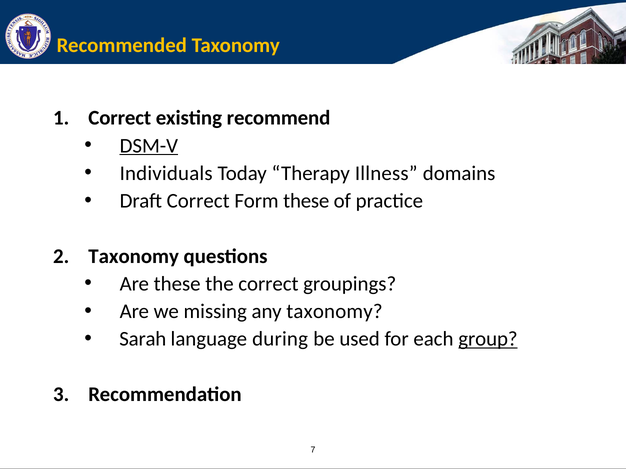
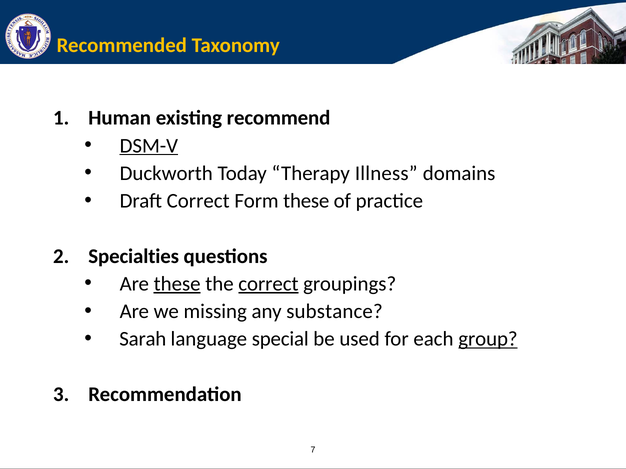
Correct: Correct -> Human (120, 118)
Individuals: Individuals -> Duckworth (166, 173)
Taxonomy: Taxonomy -> Specialties (134, 256)
these underline: none -> present (177, 284)
correct underline: none -> present (268, 284)
any taxonomy: taxonomy -> substance (334, 312)
during: during -> special (280, 339)
